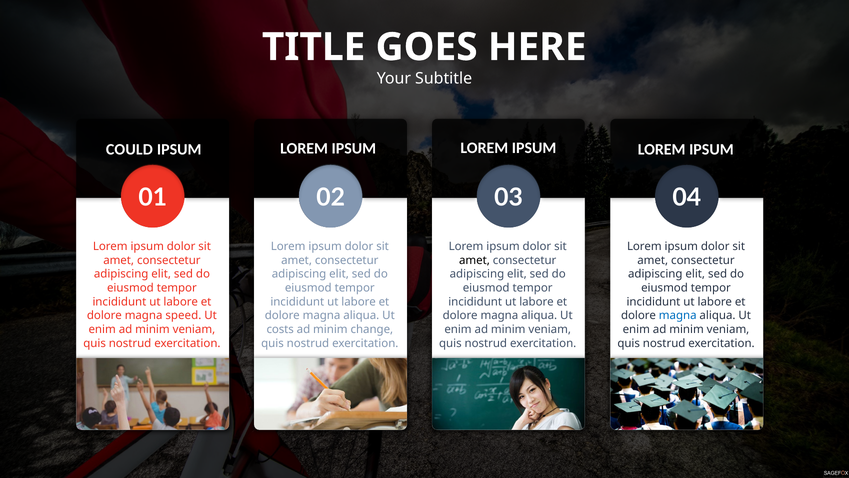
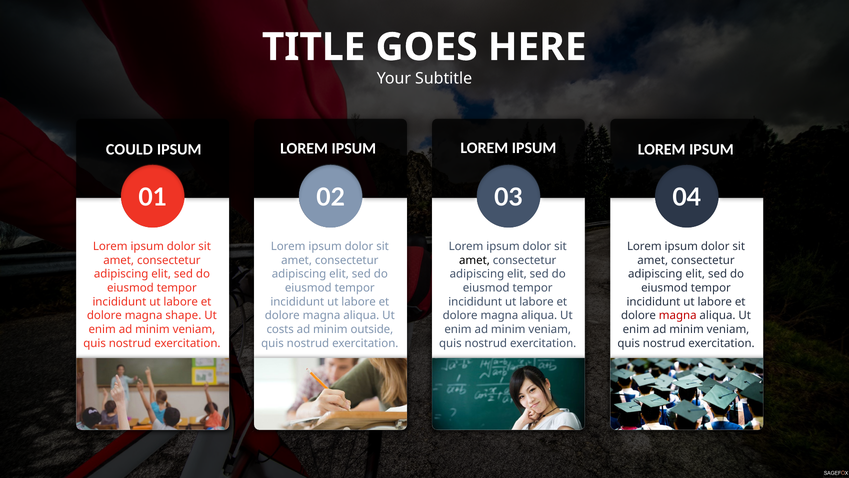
speed: speed -> shape (183, 315)
magna colour: blue -> red (678, 315)
change: change -> outside (372, 329)
